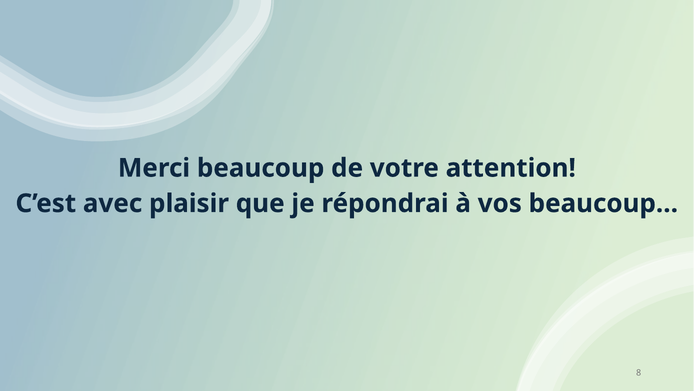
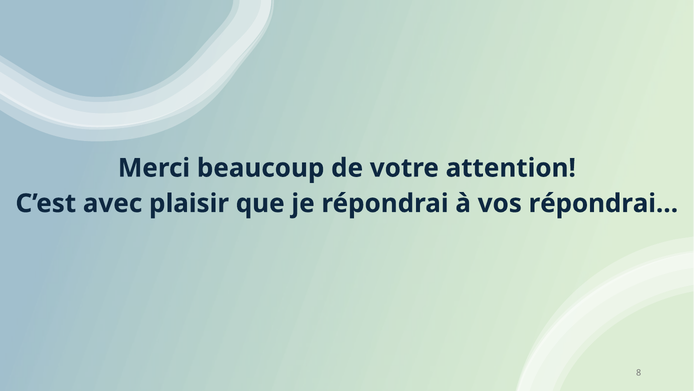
beaucoup…: beaucoup… -> répondrai… (603, 203)
